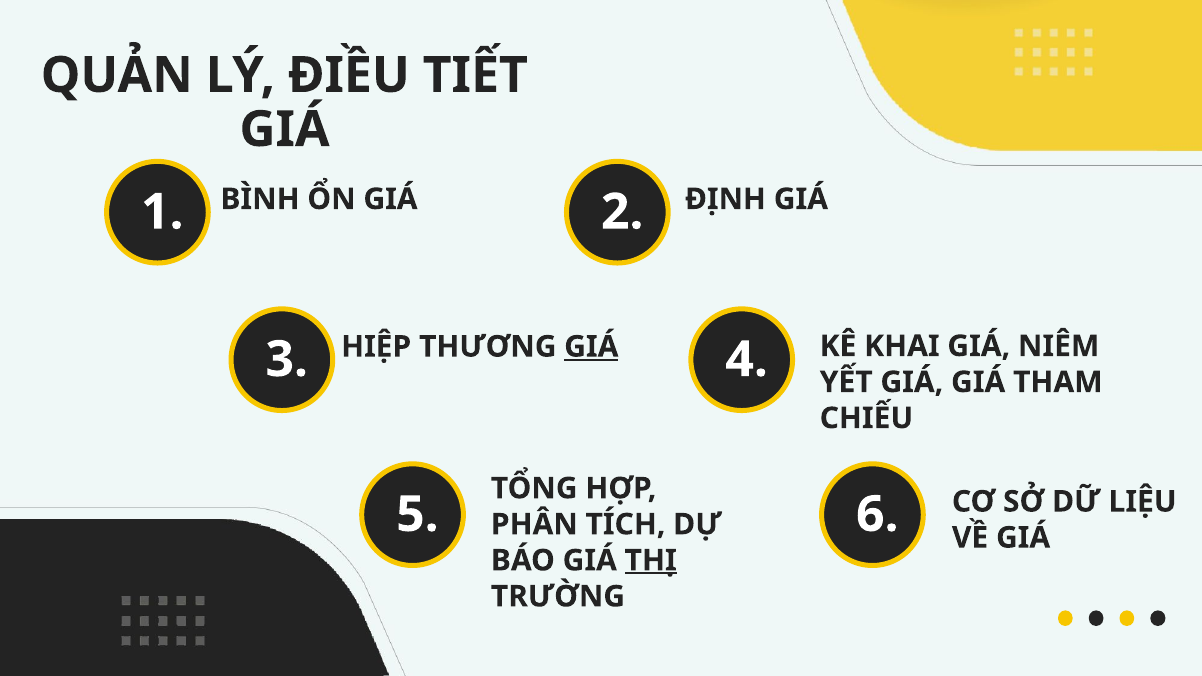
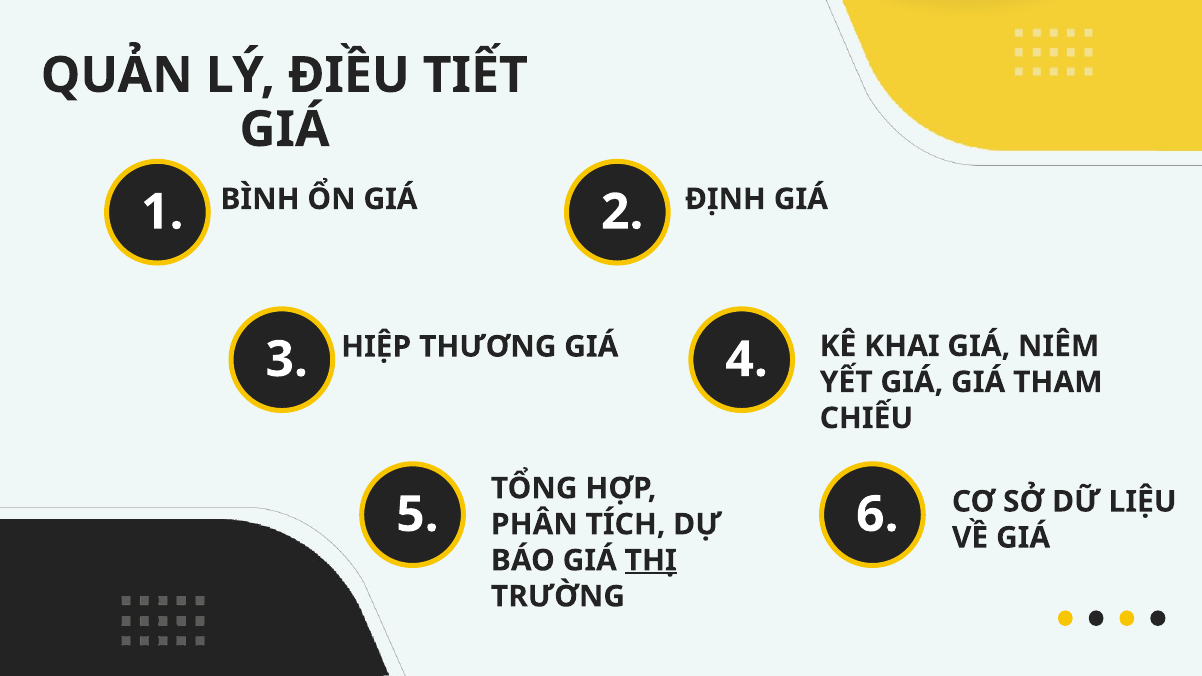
GIÁ underline: present -> none (591, 347)
